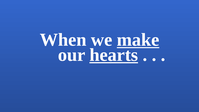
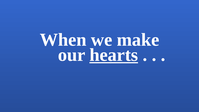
make underline: present -> none (138, 40)
